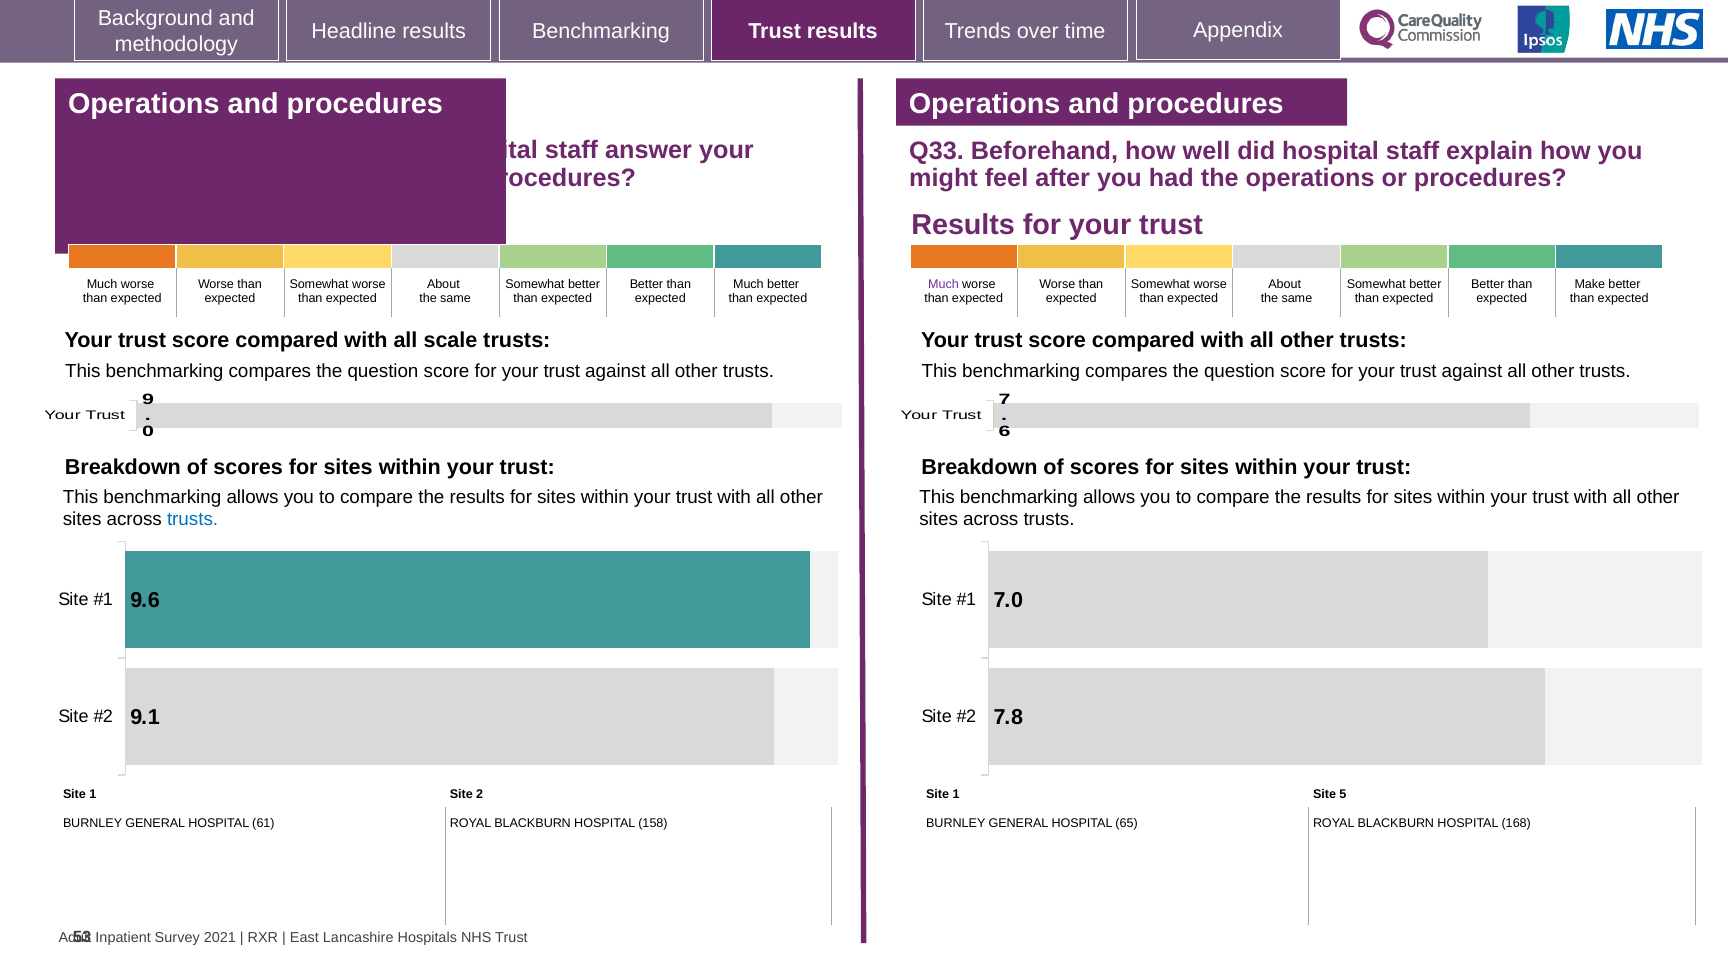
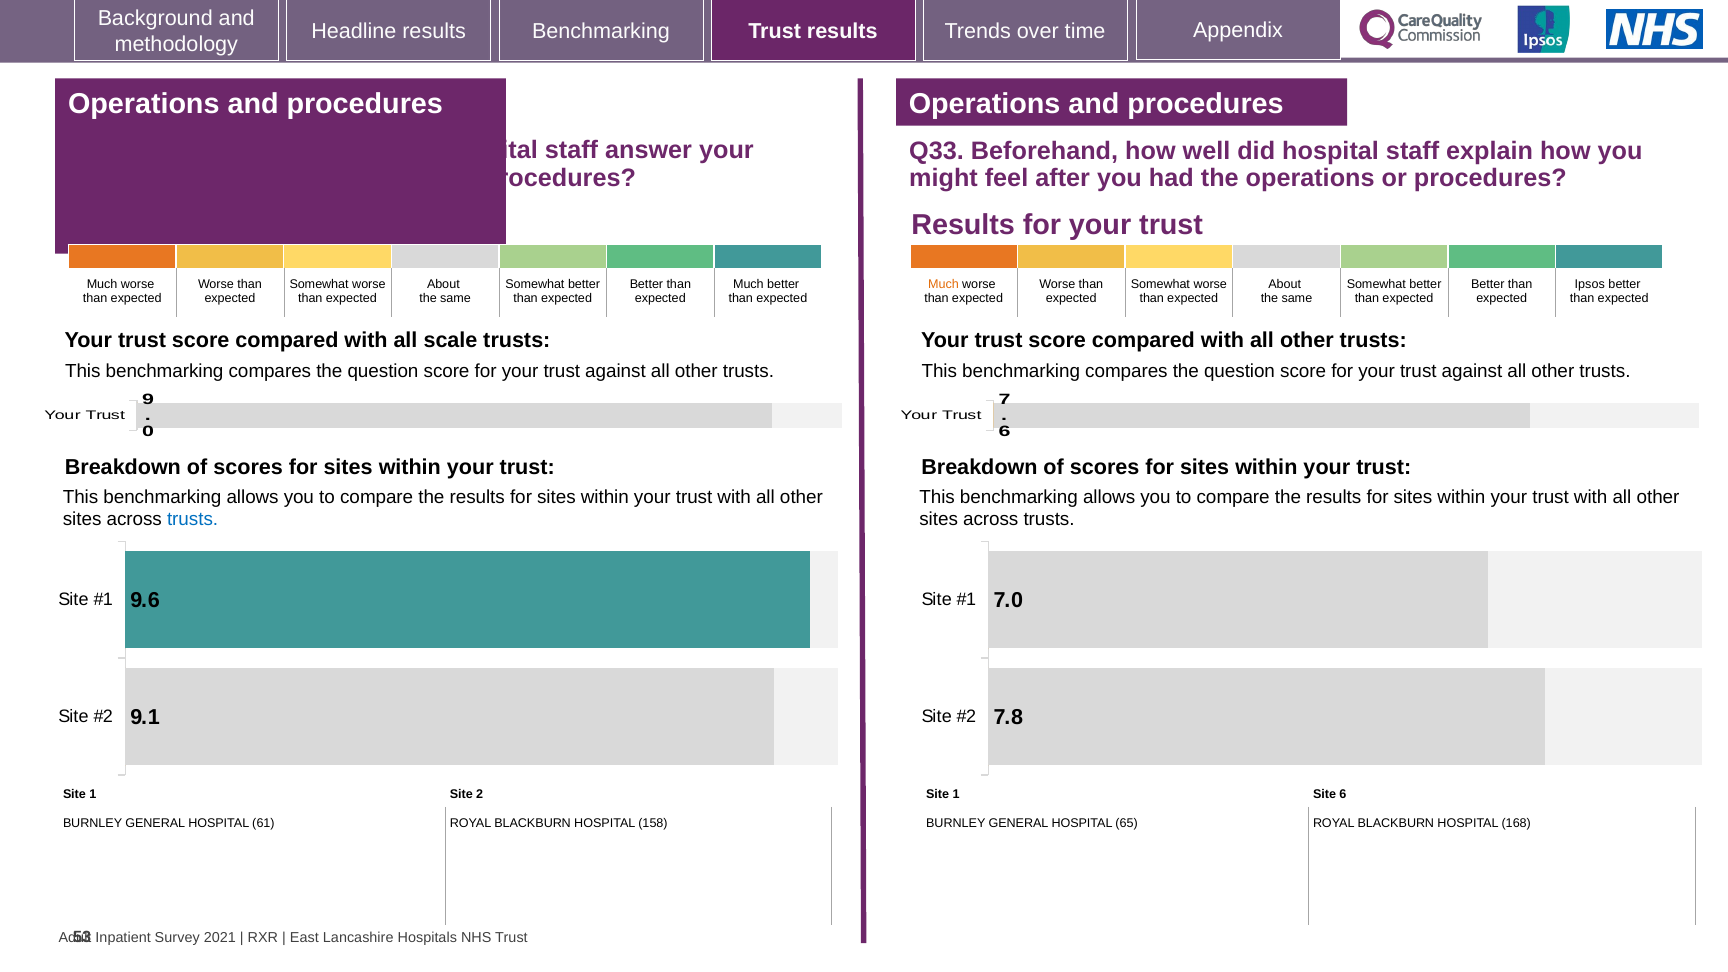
Much colour: purple -> orange (944, 284)
Make: Make -> Ipsos (1590, 284)
Site 5: 5 -> 6 (1343, 795)
